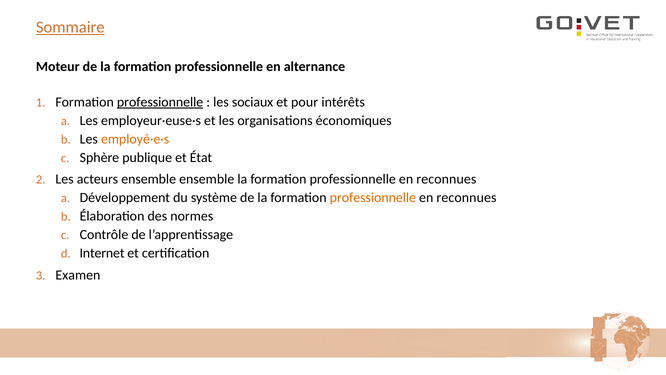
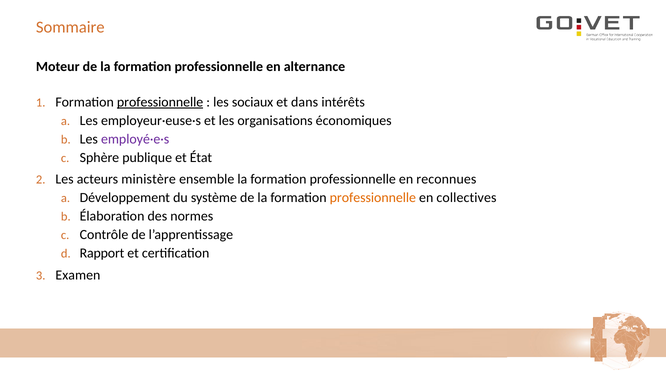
Sommaire underline: present -> none (70, 27)
pour: pour -> dans (305, 102)
employé·e·s colour: orange -> purple (135, 139)
acteurs ensemble: ensemble -> ministère (149, 179)
reconnues: reconnues -> collectives (466, 198)
Internet: Internet -> Rapport (102, 253)
